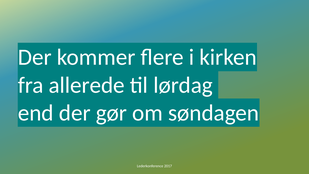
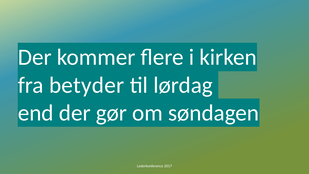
allerede: allerede -> betyder (87, 85)
